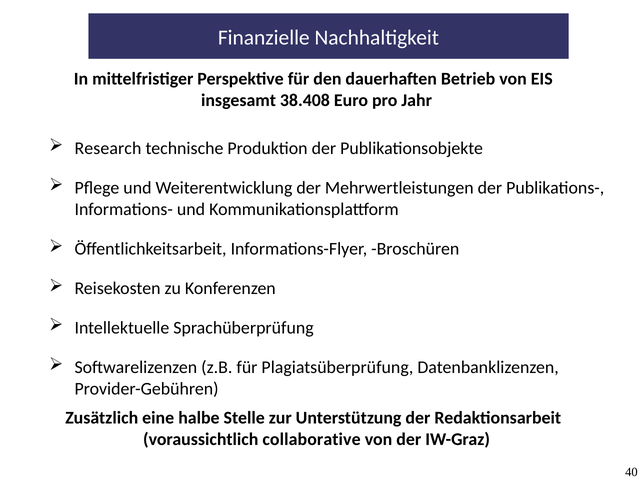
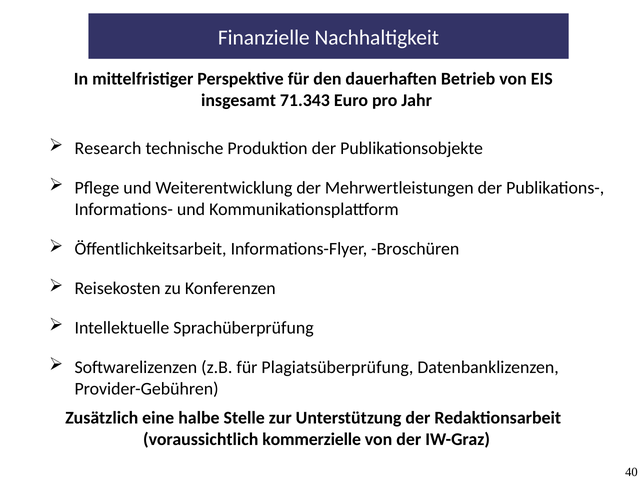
38.408: 38.408 -> 71.343 (305, 100)
collaborative: collaborative -> kommerzielle (312, 439)
